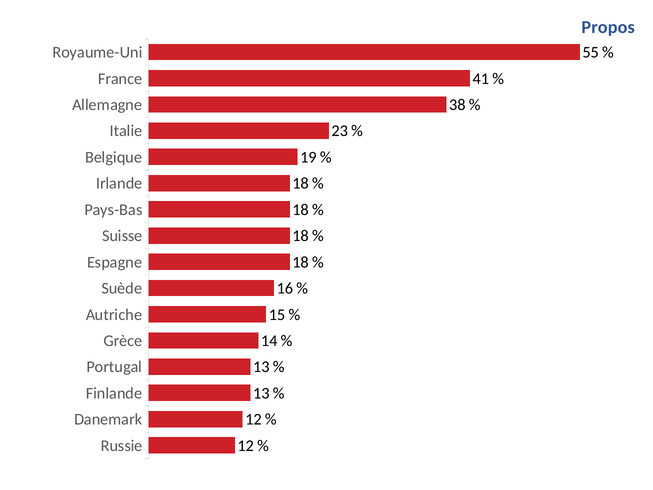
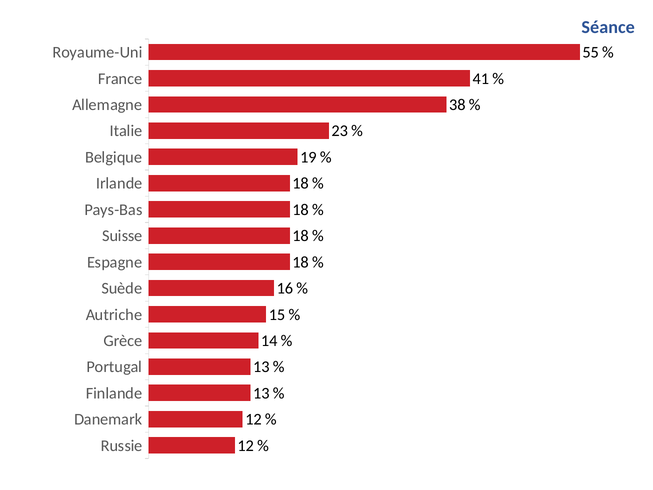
Propos: Propos -> Séance (608, 27)
